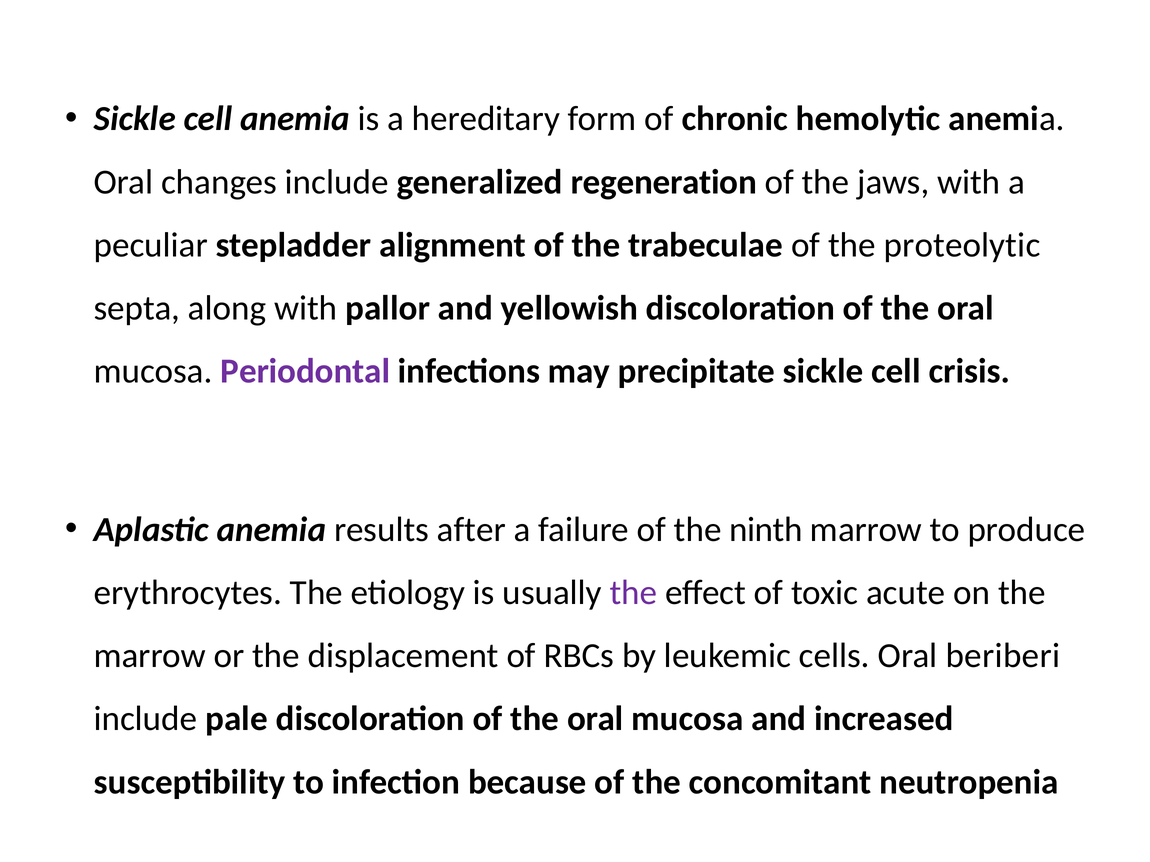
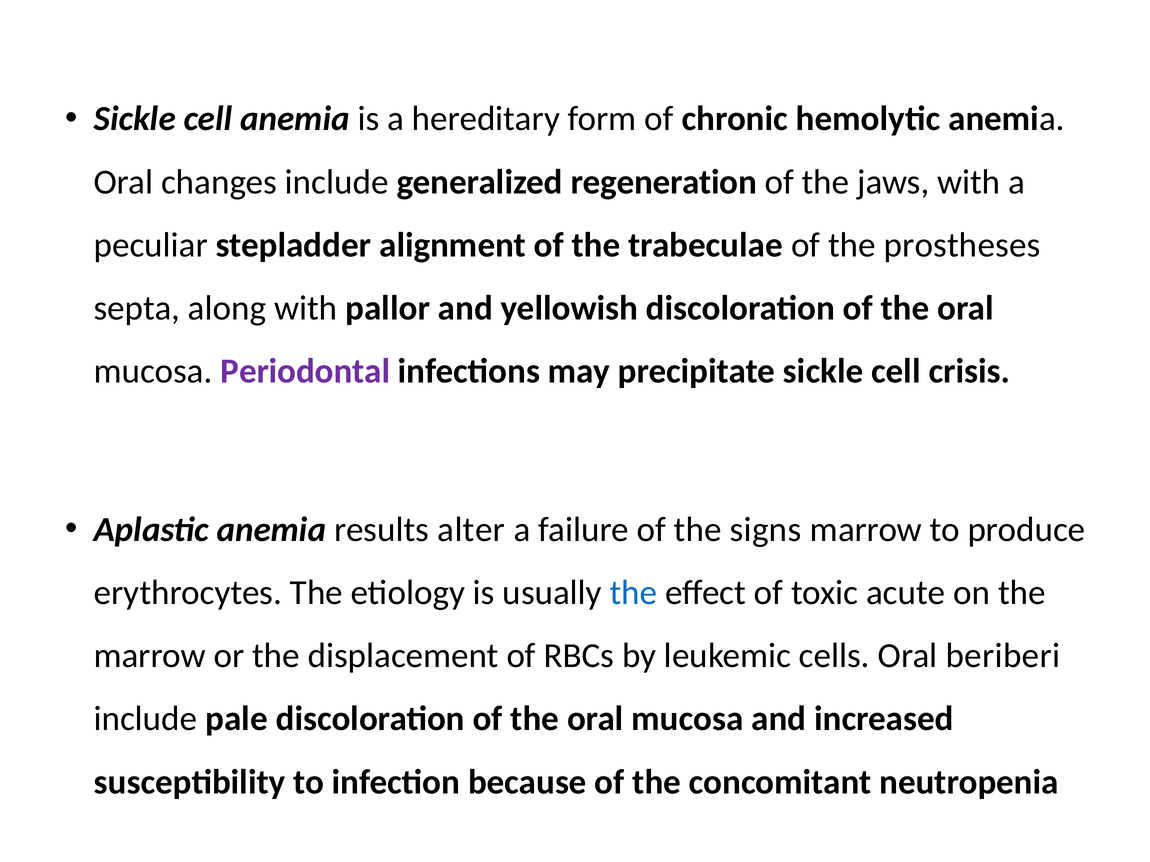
proteolytic: proteolytic -> prostheses (962, 245)
after: after -> alter (471, 530)
ninth: ninth -> signs (766, 530)
the colour: purple -> blue (634, 593)
